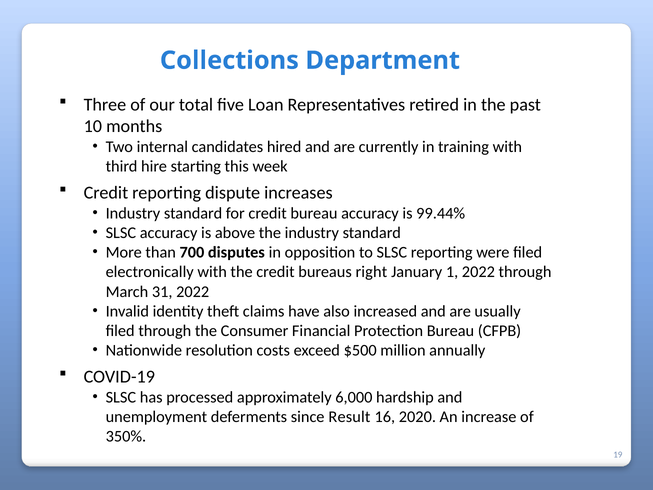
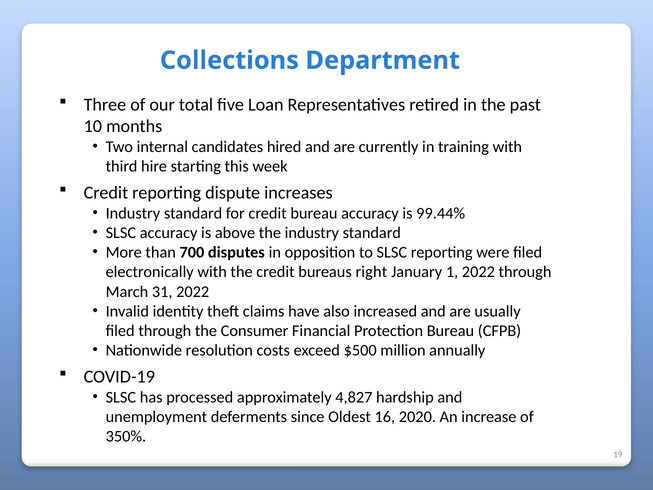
6,000: 6,000 -> 4,827 (354, 397)
Result: Result -> Oldest (350, 417)
